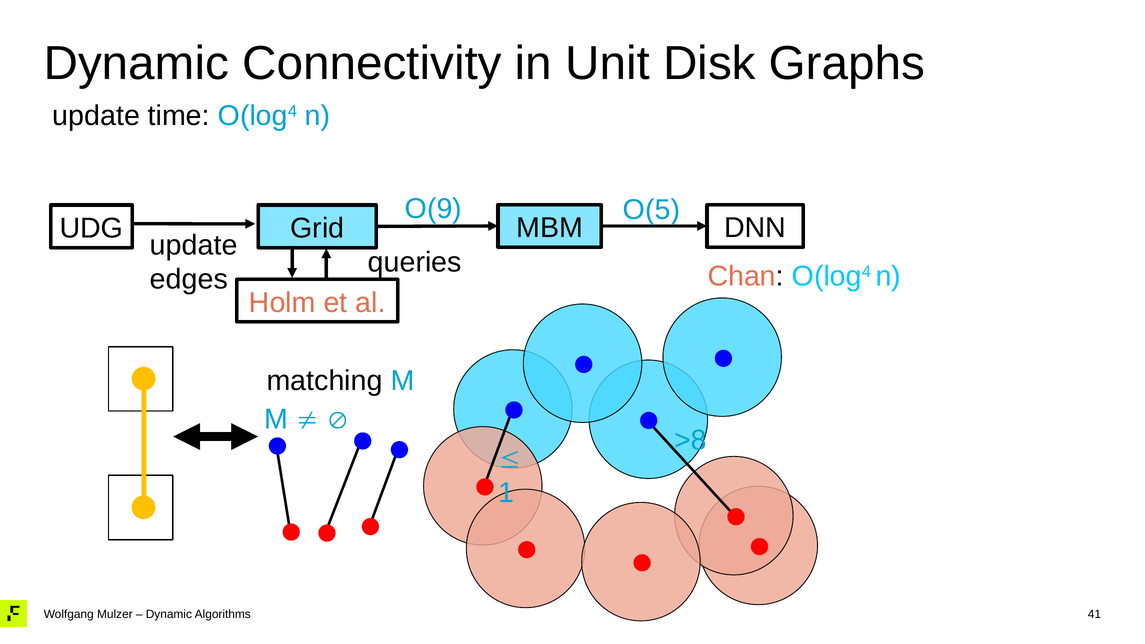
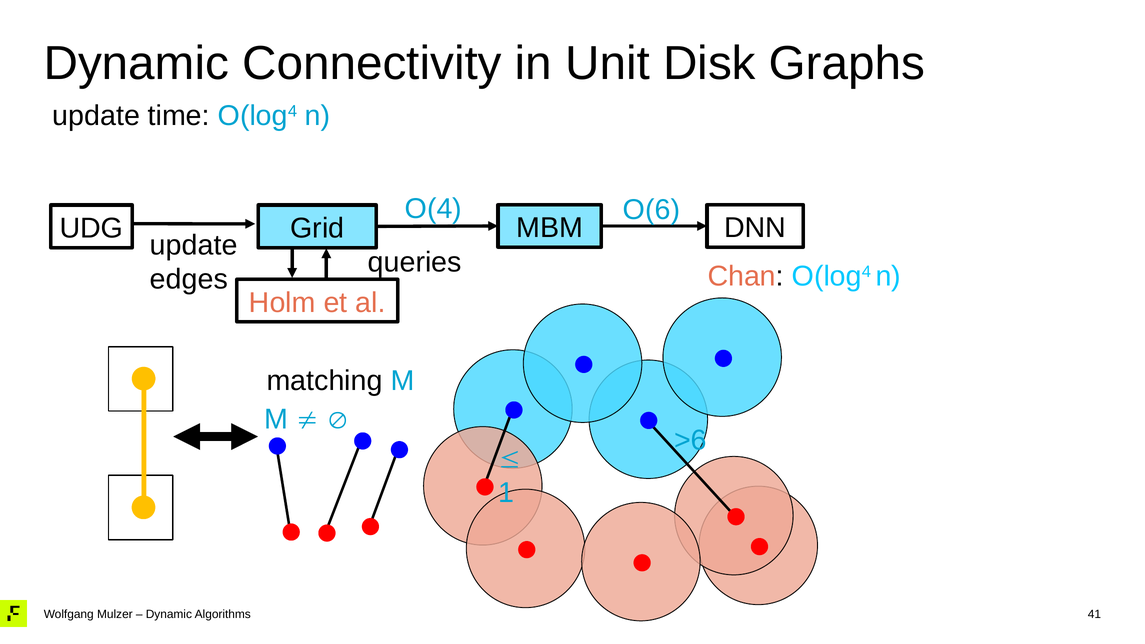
O(9: O(9 -> O(4 (433, 209)
O(5: O(5 -> O(6 (652, 210)
>8: >8 -> >6 (690, 440)
